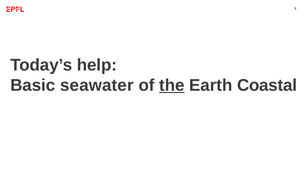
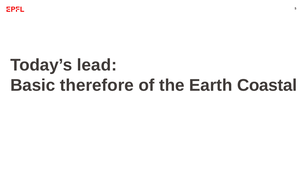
help: help -> lead (97, 65)
seawater: seawater -> therefore (97, 85)
the underline: present -> none (172, 85)
